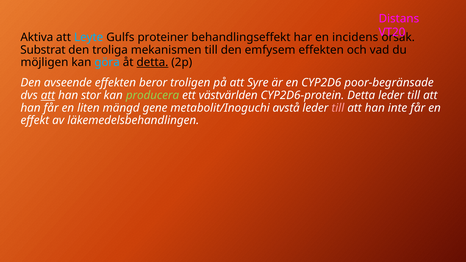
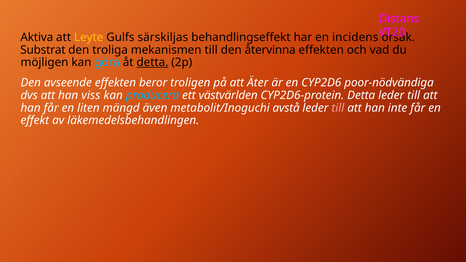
Leyte colour: light blue -> yellow (89, 37)
proteiner: proteiner -> särskiljas (163, 37)
emfysem: emfysem -> återvinna (270, 50)
Syre: Syre -> Äter (258, 83)
poor-begränsade: poor-begränsade -> poor-nödvändiga (389, 83)
att underline: present -> none (48, 95)
stor: stor -> viss (91, 95)
producera colour: light green -> light blue (152, 95)
gene: gene -> även (155, 108)
